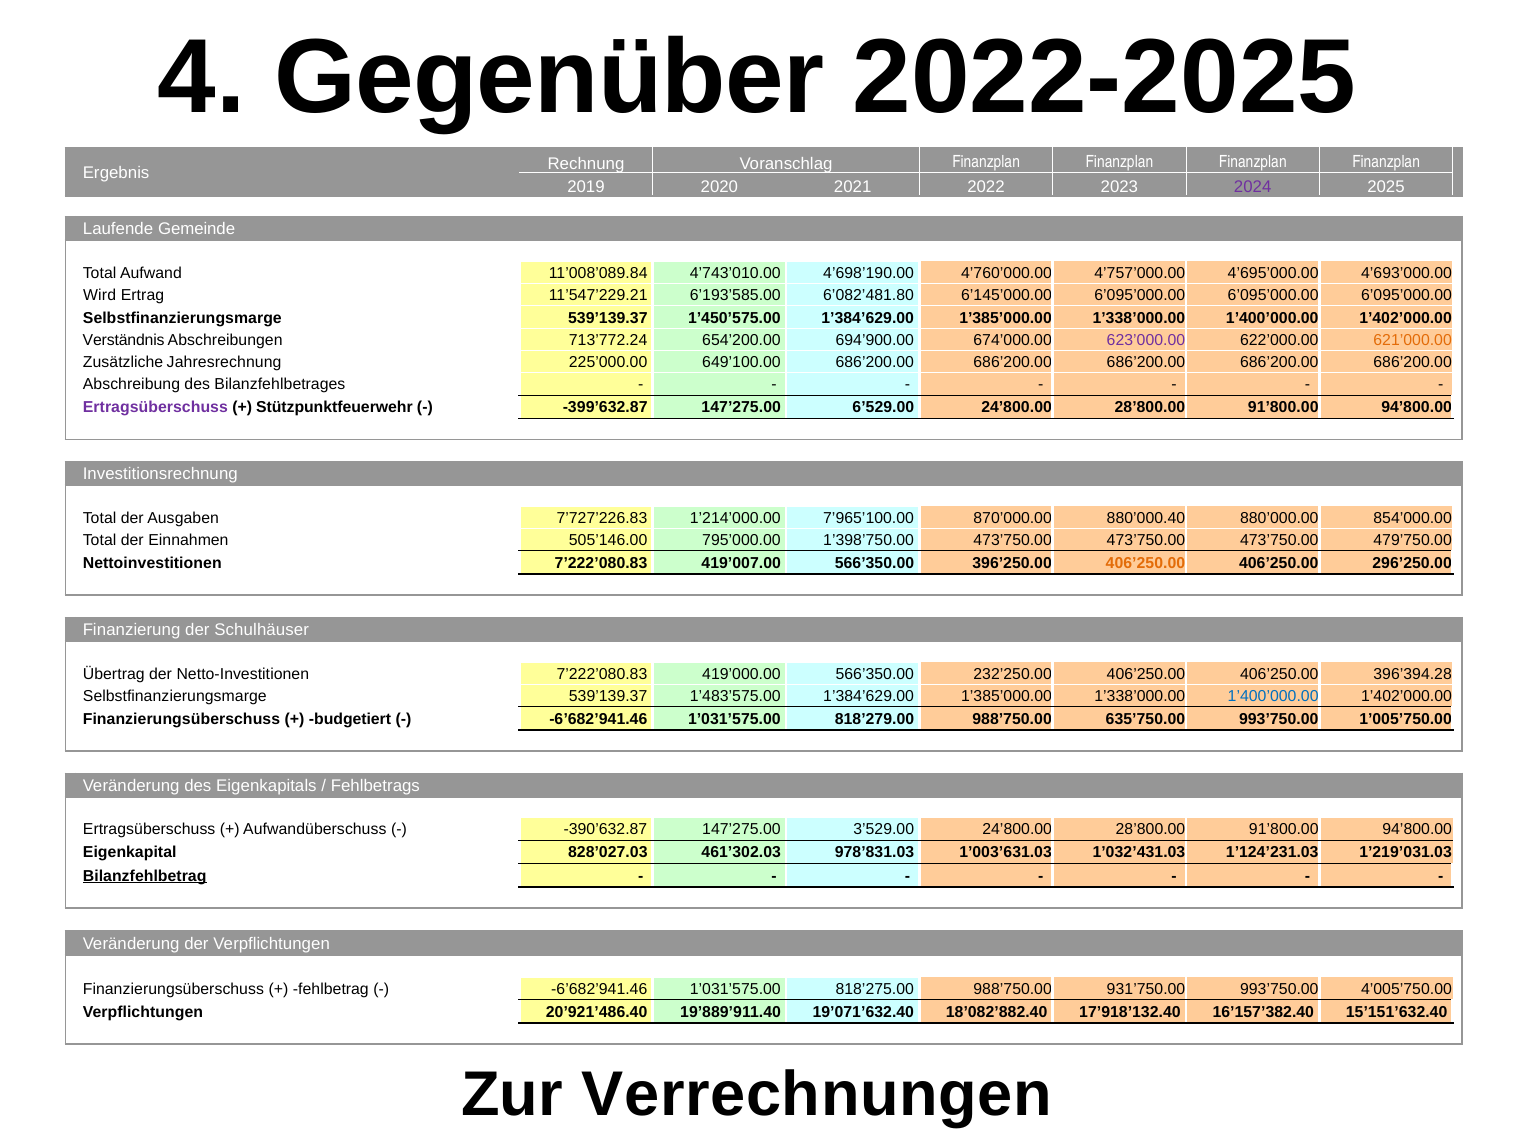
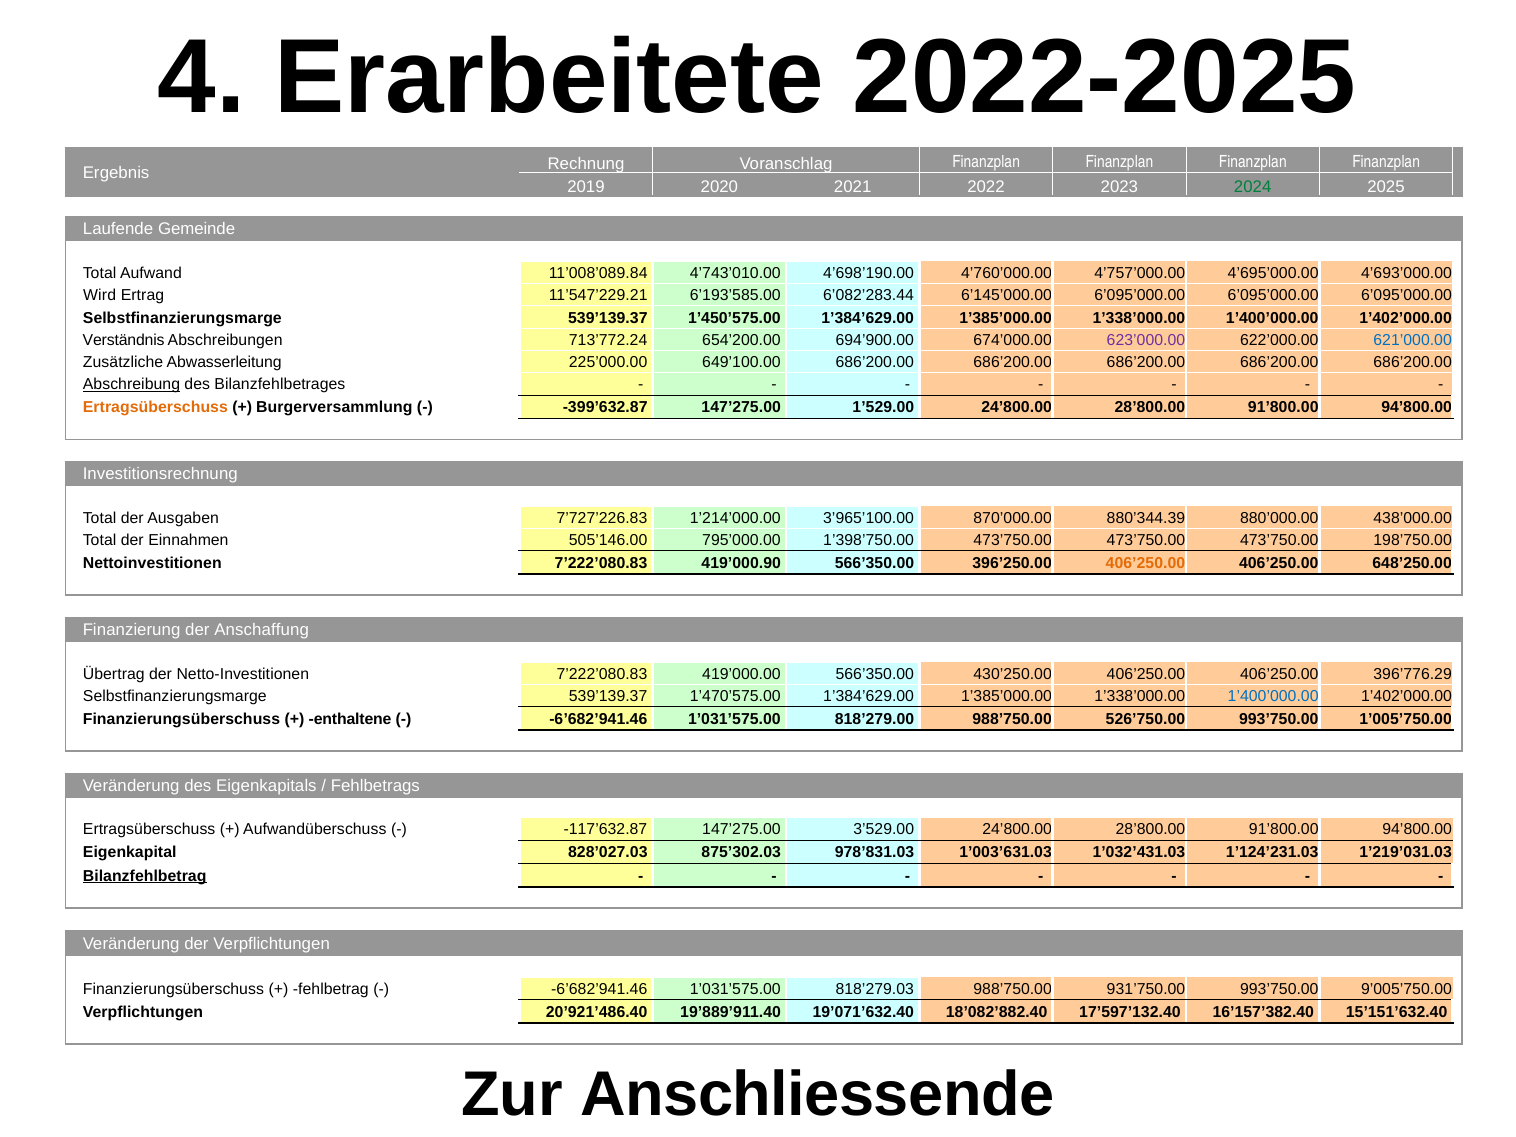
Gegenüber: Gegenüber -> Erarbeitete (549, 78)
2024 colour: purple -> green (1253, 187)
6’082’481.80: 6’082’481.80 -> 6’082’283.44 (869, 295)
621’000.00 colour: orange -> blue (1413, 340)
Jahresrechnung: Jahresrechnung -> Abwasserleitung (224, 362)
Abschreibung underline: none -> present (131, 385)
Ertragsüberschuss colour: purple -> orange (155, 408)
Stützpunktfeuerwehr: Stützpunktfeuerwehr -> Burgerversammlung (334, 408)
6’529.00: 6’529.00 -> 1’529.00 (883, 408)
7’965’100.00: 7’965’100.00 -> 3’965’100.00 (869, 518)
880’000.40: 880’000.40 -> 880’344.39 (1146, 518)
854’000.00: 854’000.00 -> 438’000.00 (1413, 518)
479’750.00: 479’750.00 -> 198’750.00 (1413, 541)
419’007.00: 419’007.00 -> 419’000.90 (741, 563)
296’250.00: 296’250.00 -> 648’250.00 (1412, 563)
Schulhäuser: Schulhäuser -> Anschaffung (262, 630)
232’250.00: 232’250.00 -> 430’250.00 (1013, 674)
396’394.28: 396’394.28 -> 396’776.29 (1413, 674)
1’483’575.00: 1’483’575.00 -> 1’470’575.00 (735, 696)
budgetiert: budgetiert -> enthaltene (350, 719)
635’750.00: 635’750.00 -> 526’750.00 (1145, 719)
-390’632.87: -390’632.87 -> -117’632.87 (605, 830)
461’302.03: 461’302.03 -> 875’302.03 (741, 853)
818’275.00: 818’275.00 -> 818’279.03 (875, 989)
4’005’750.00: 4’005’750.00 -> 9’005’750.00 (1406, 989)
17’918’132.40: 17’918’132.40 -> 17’597’132.40 (1130, 1012)
Verrechnungen: Verrechnungen -> Anschliessende (817, 1095)
